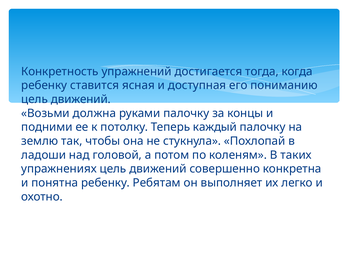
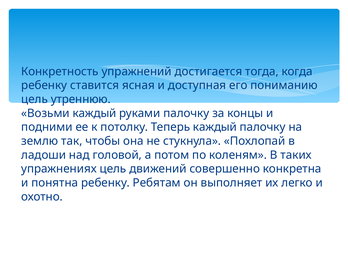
движений: движений -> утреннюю (81, 99)
Возьми должна: должна -> каждый (94, 113)
